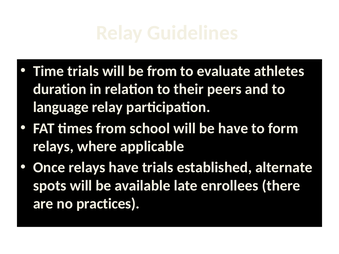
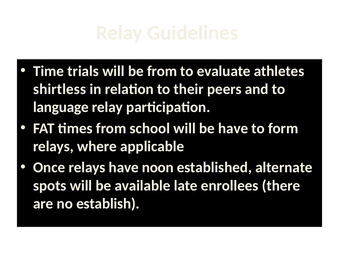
duration: duration -> shirtless (60, 89)
have trials: trials -> noon (158, 168)
practices: practices -> establish (108, 204)
